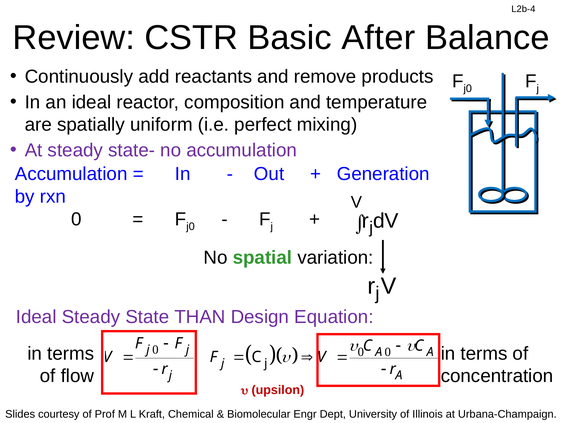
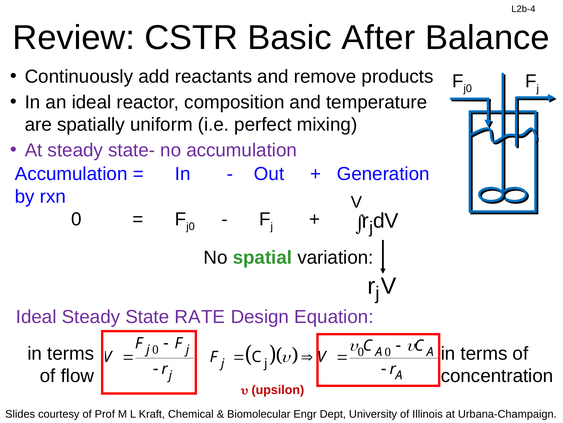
THAN: THAN -> RATE (200, 316)
